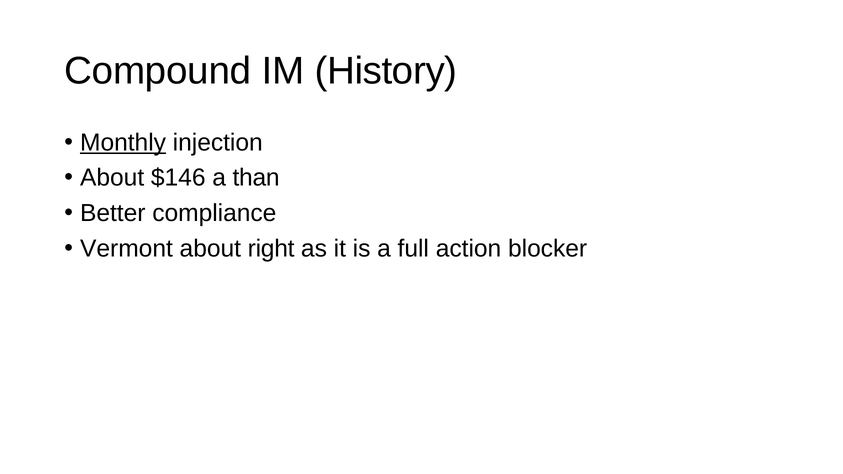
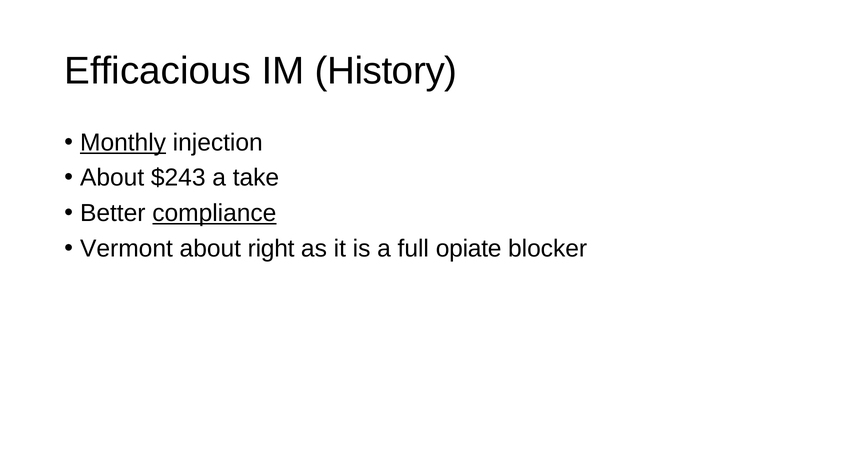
Compound: Compound -> Efficacious (158, 71)
$146: $146 -> $243 (178, 178)
than: than -> take (256, 178)
compliance underline: none -> present (214, 213)
action: action -> opiate (469, 249)
